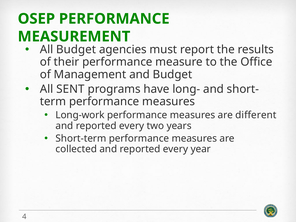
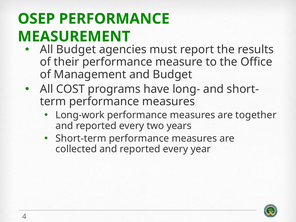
SENT: SENT -> COST (71, 89)
different: different -> together (256, 115)
